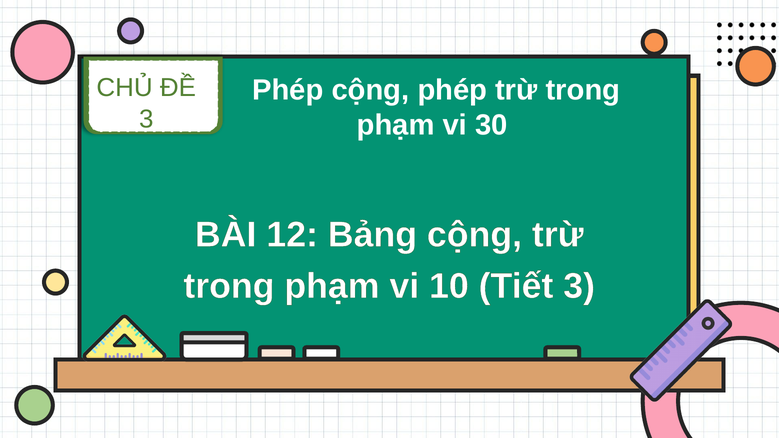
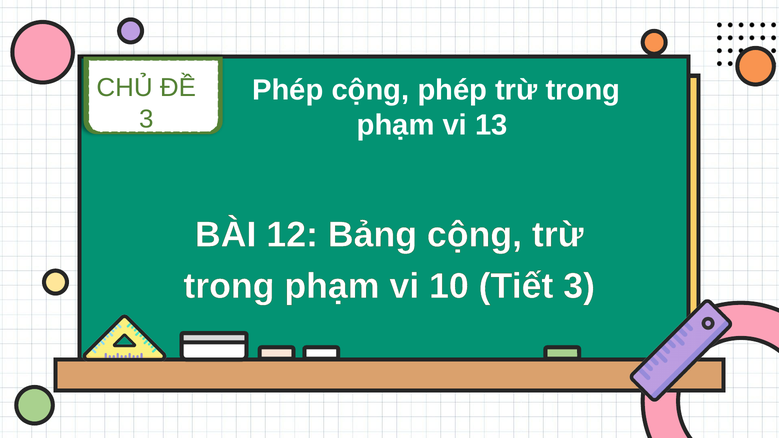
30: 30 -> 13 (491, 125)
